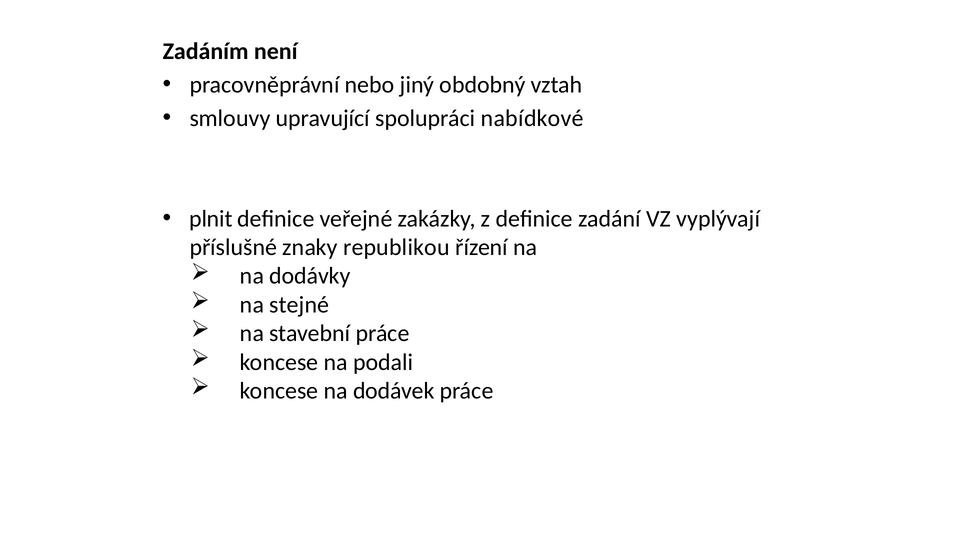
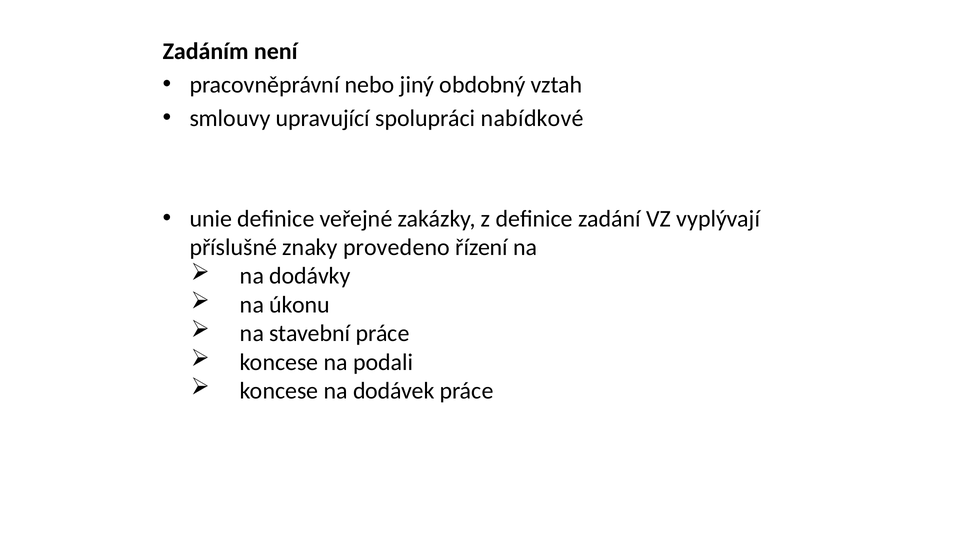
plnit: plnit -> unie (211, 219)
republikou: republikou -> provedeno (396, 248)
stejné: stejné -> úkonu (299, 305)
